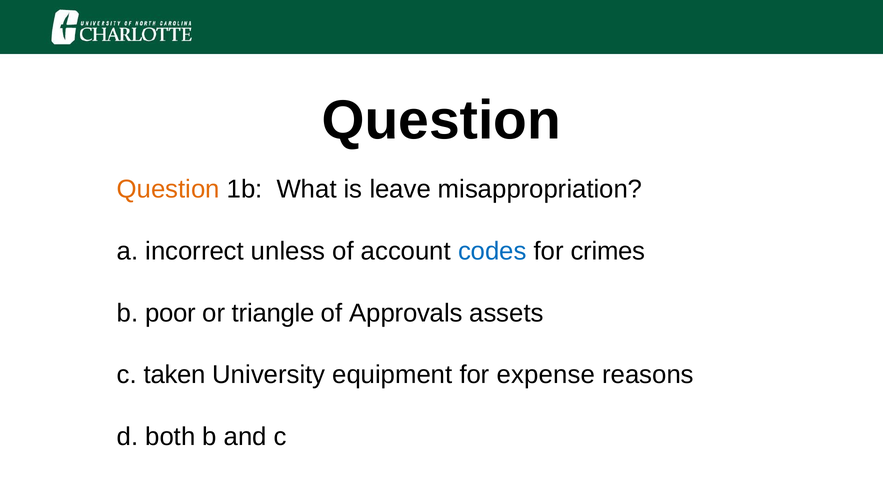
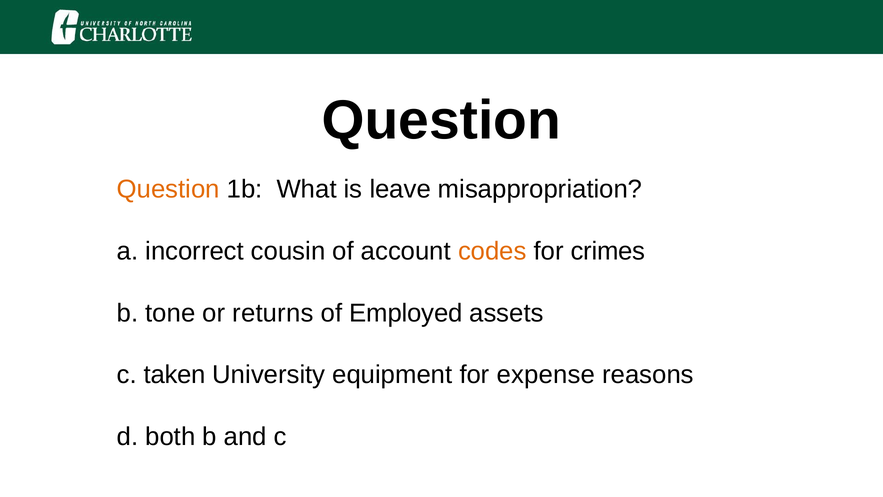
unless: unless -> cousin (288, 251)
codes colour: blue -> orange (492, 251)
poor: poor -> tone (170, 313)
triangle: triangle -> returns (273, 313)
Approvals: Approvals -> Employed (406, 313)
